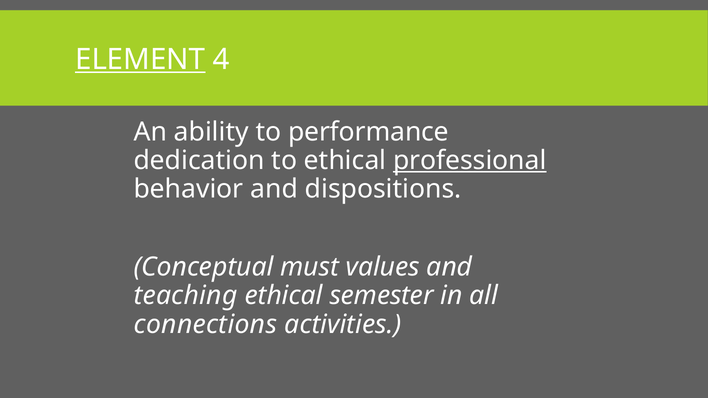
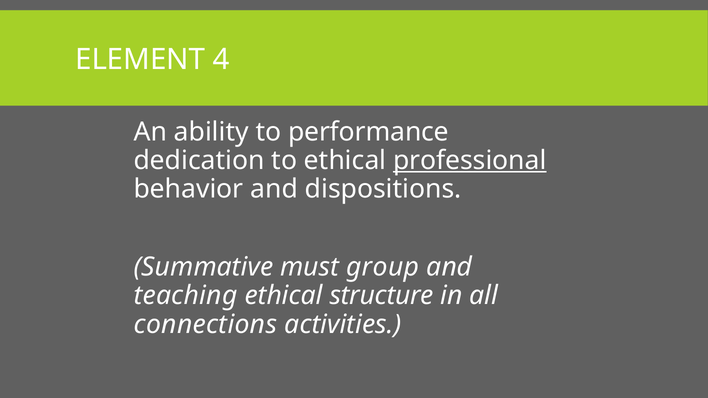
ELEMENT underline: present -> none (140, 60)
Conceptual: Conceptual -> Summative (203, 267)
values: values -> group (383, 267)
semester: semester -> structure (382, 296)
